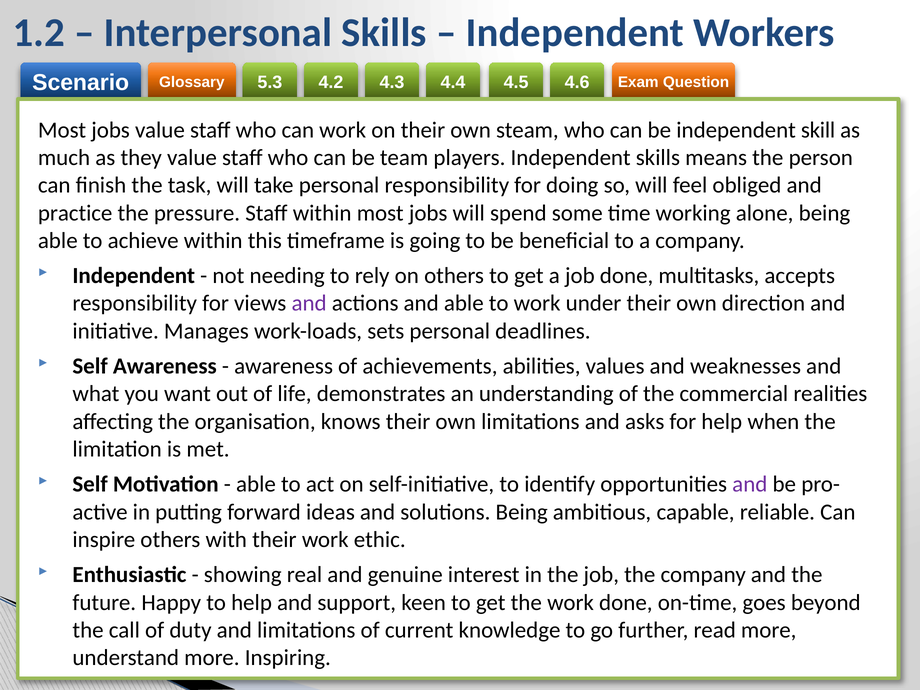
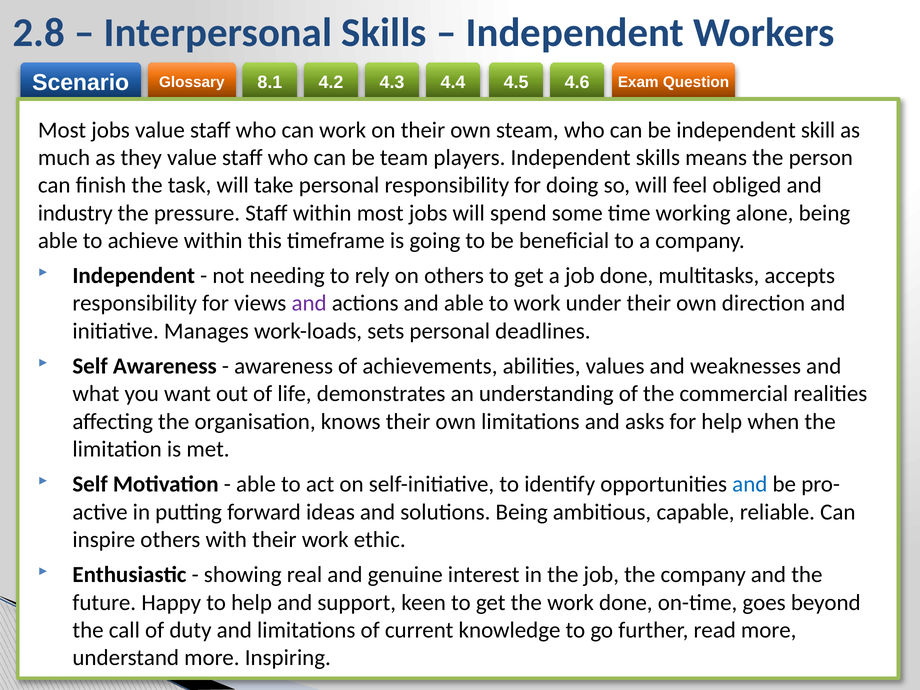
1.2: 1.2 -> 2.8 (39, 33)
5.3: 5.3 -> 8.1 (270, 82)
practice: practice -> industry (75, 213)
and colour: purple -> blue (750, 484)
